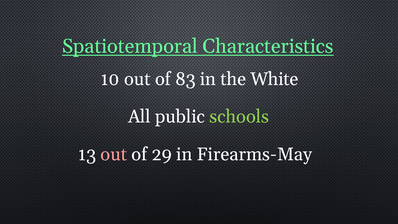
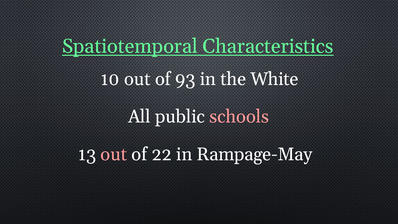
83: 83 -> 93 (185, 79)
schools colour: light green -> pink (239, 117)
29: 29 -> 22 (162, 154)
Firearms-May: Firearms-May -> Rampage-May (255, 154)
